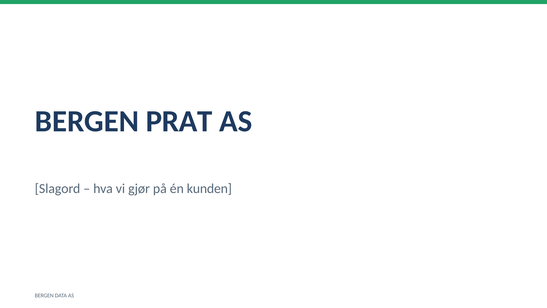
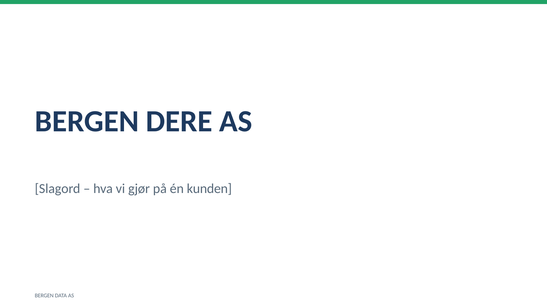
PRAT: PRAT -> DERE (179, 121)
